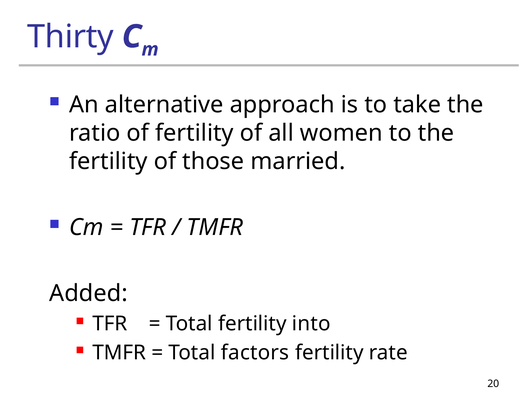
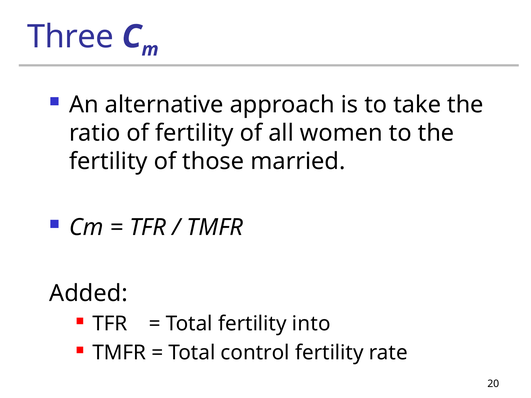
Thirty: Thirty -> Three (70, 37)
factors: factors -> control (255, 353)
